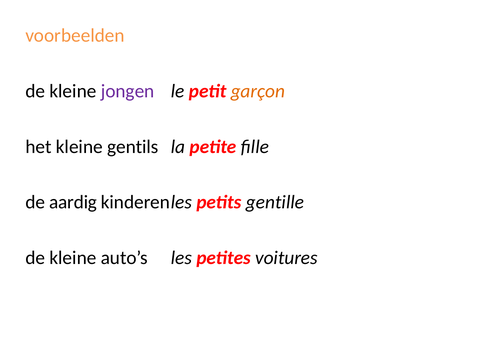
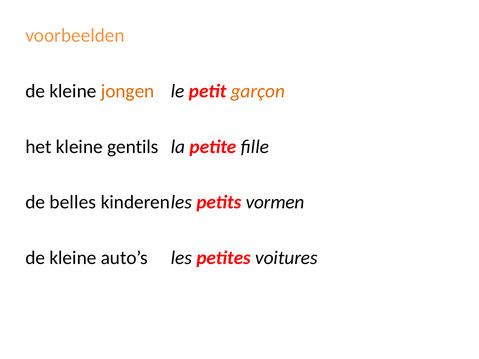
jongen colour: purple -> orange (128, 91)
aardig: aardig -> belles (73, 202)
gentille: gentille -> vormen (275, 202)
